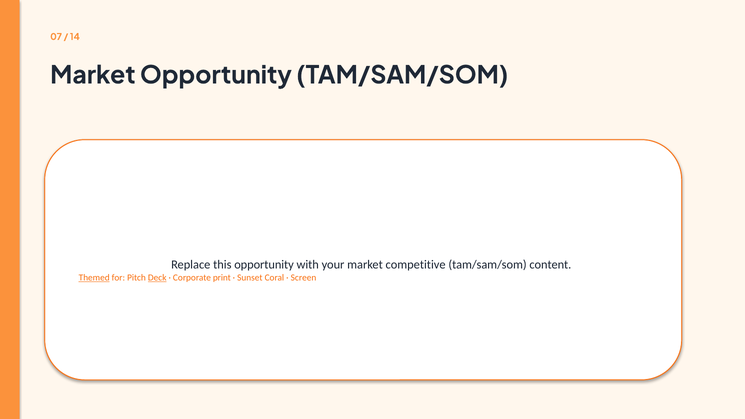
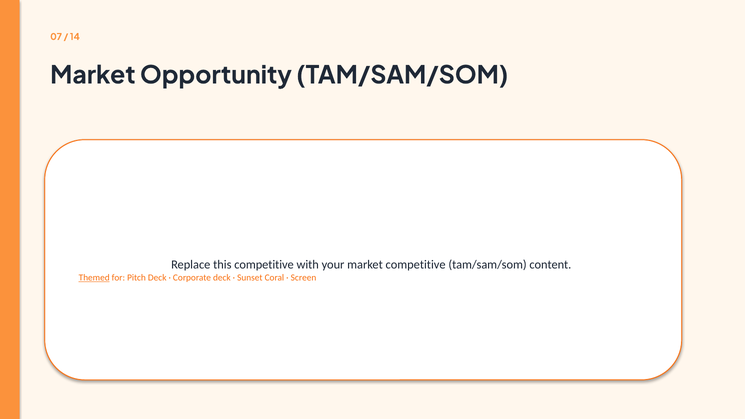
this opportunity: opportunity -> competitive (264, 265)
Deck underline: present -> none (157, 278)
Corporate print: print -> deck (222, 278)
